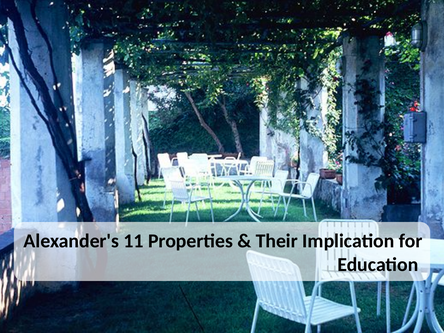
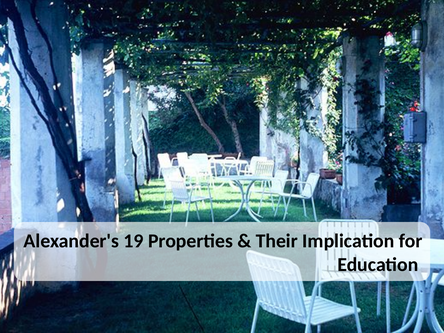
11: 11 -> 19 (134, 241)
